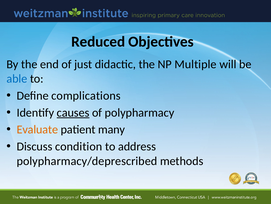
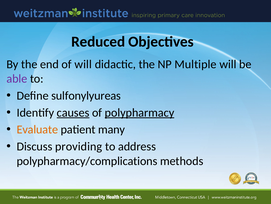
of just: just -> will (83, 64)
able colour: blue -> purple (17, 78)
complications: complications -> sulfonylyureas (86, 95)
polypharmacy underline: none -> present (140, 112)
condition: condition -> providing (79, 146)
polypharmacy/deprescribed: polypharmacy/deprescribed -> polypharmacy/complications (87, 160)
